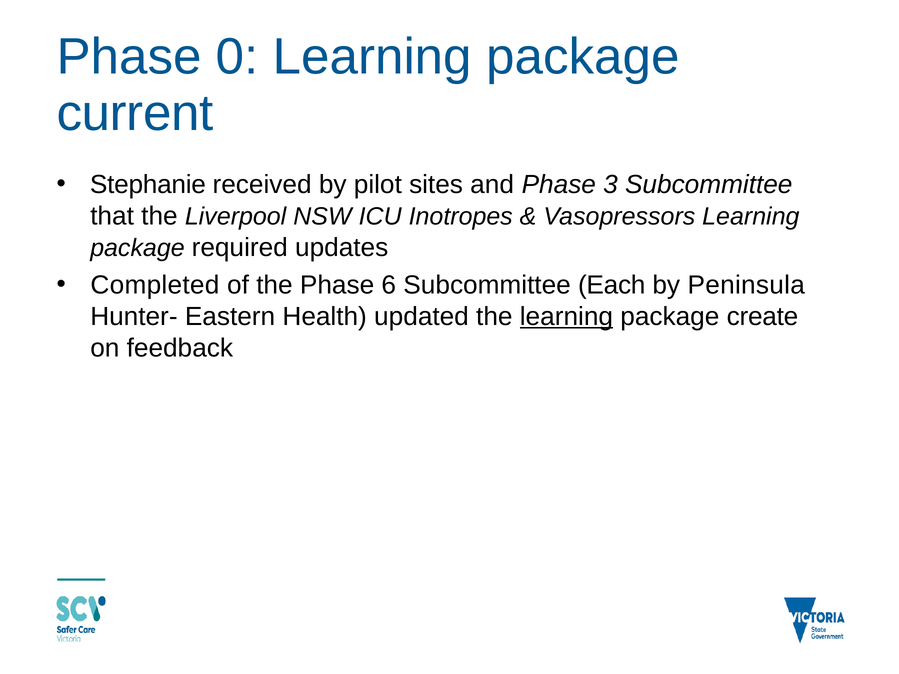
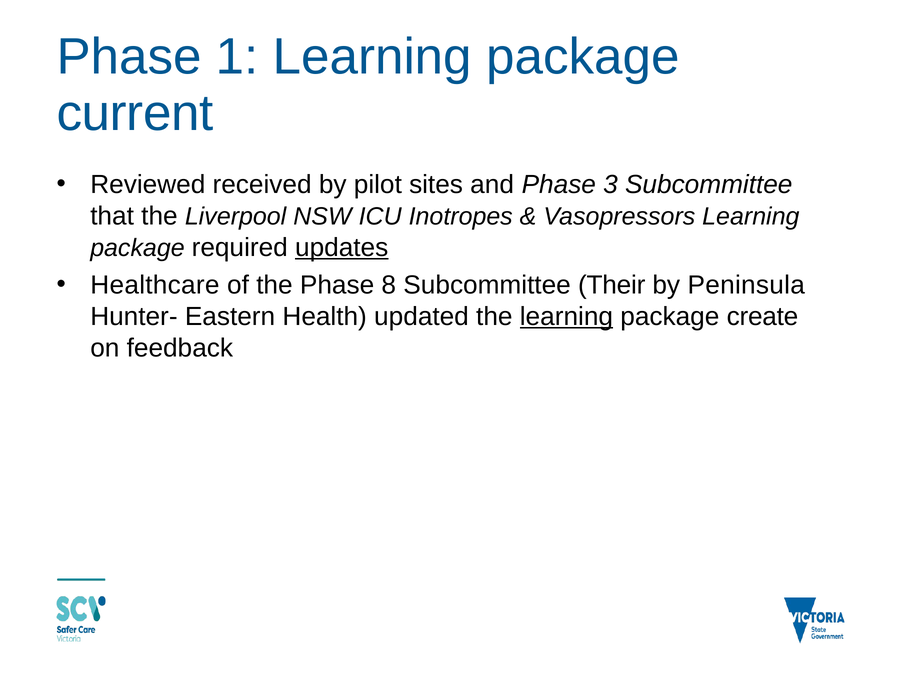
0: 0 -> 1 (237, 57)
Stephanie: Stephanie -> Reviewed (148, 185)
updates underline: none -> present (342, 248)
Completed: Completed -> Healthcare (155, 285)
6: 6 -> 8 (389, 285)
Each: Each -> Their (612, 285)
